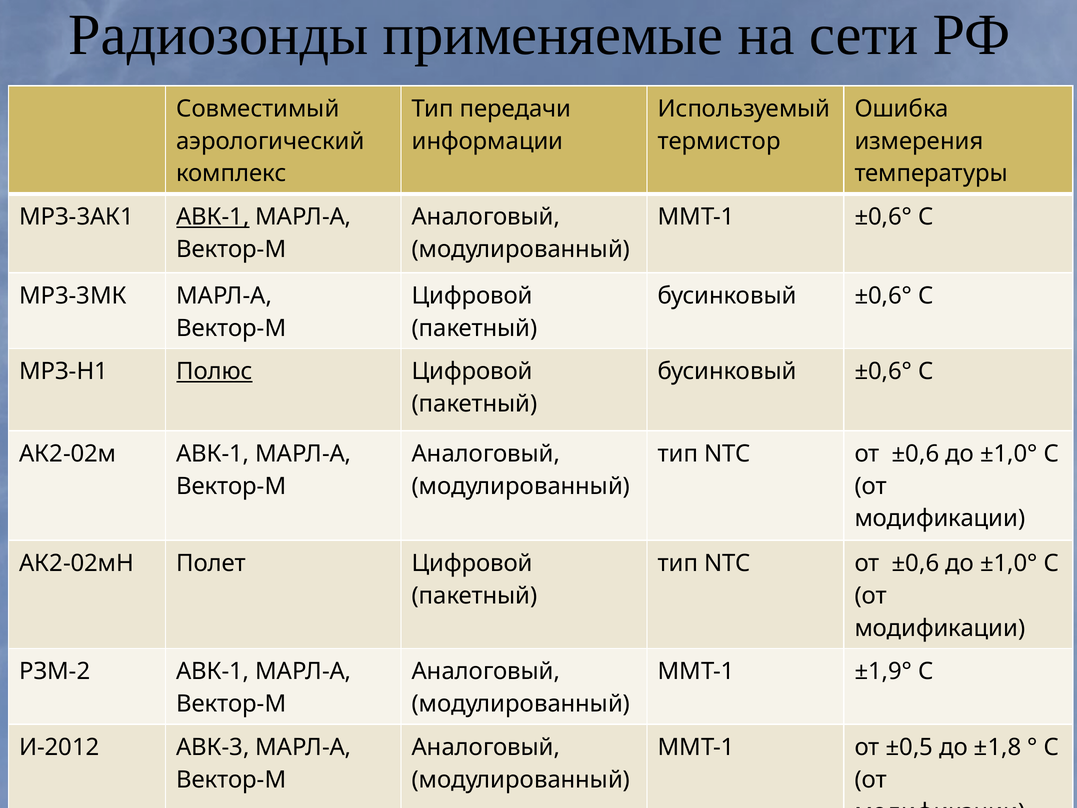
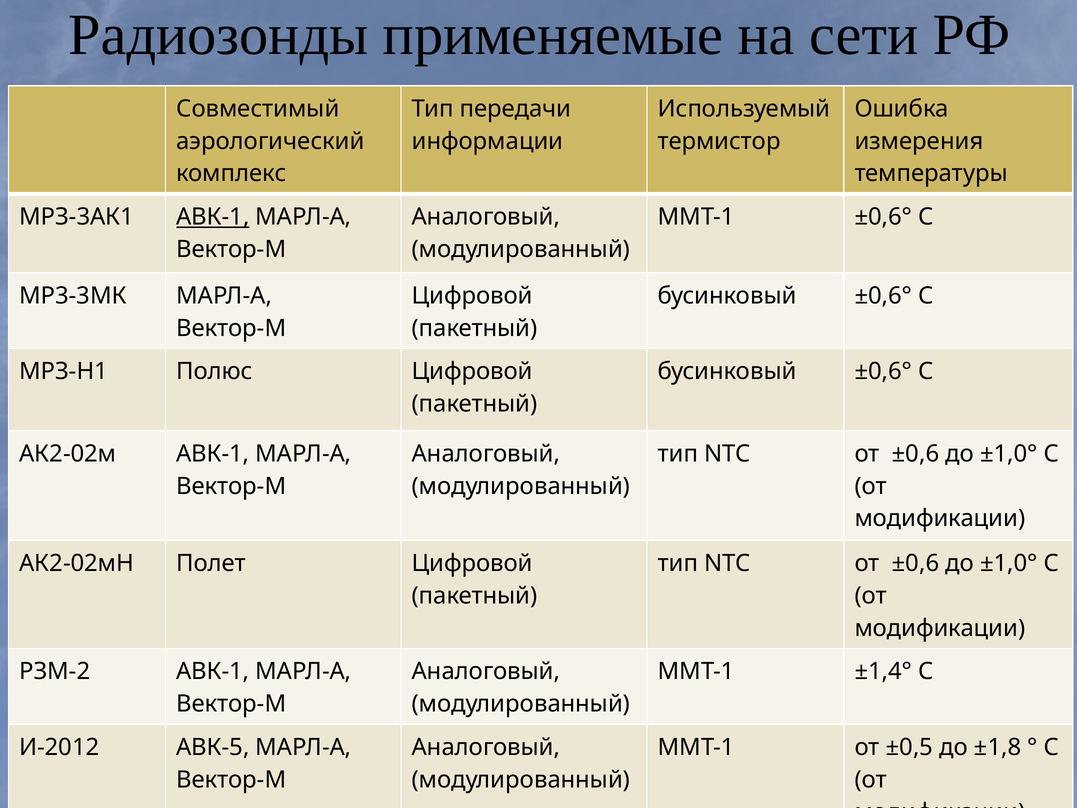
Полюс underline: present -> none (214, 371)
±1,9°: ±1,9° -> ±1,4° (883, 671)
АВК-3: АВК-3 -> АВК-5 (213, 747)
